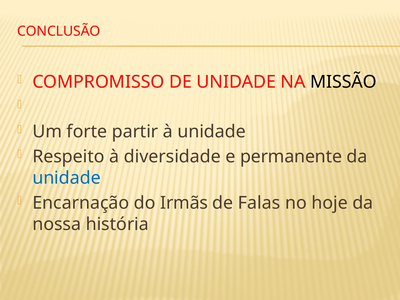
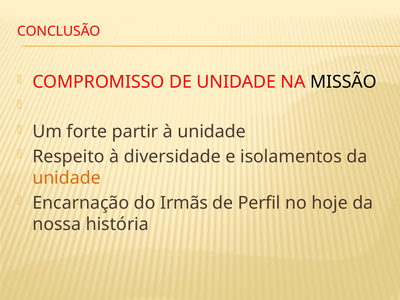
permanente: permanente -> isolamentos (291, 157)
unidade colour: blue -> orange (67, 178)
Falas: Falas -> Perfil (259, 203)
